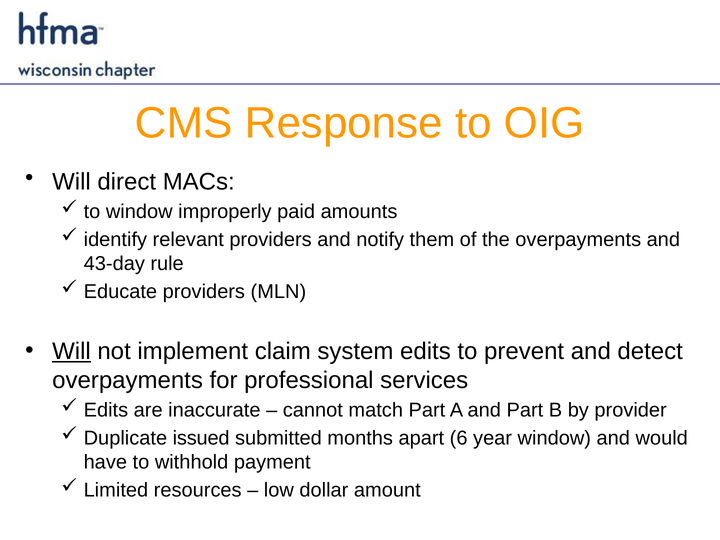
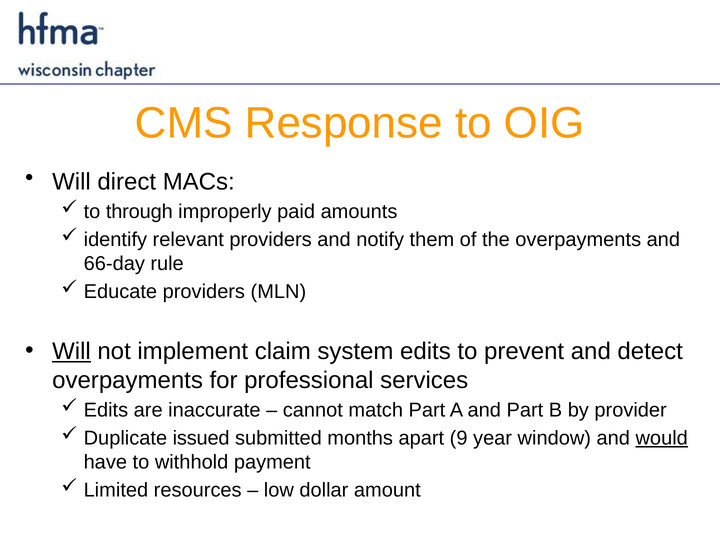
to window: window -> through (139, 212)
43-day: 43-day -> 66-day (114, 264)
6: 6 -> 9 (459, 438)
would underline: none -> present (662, 438)
